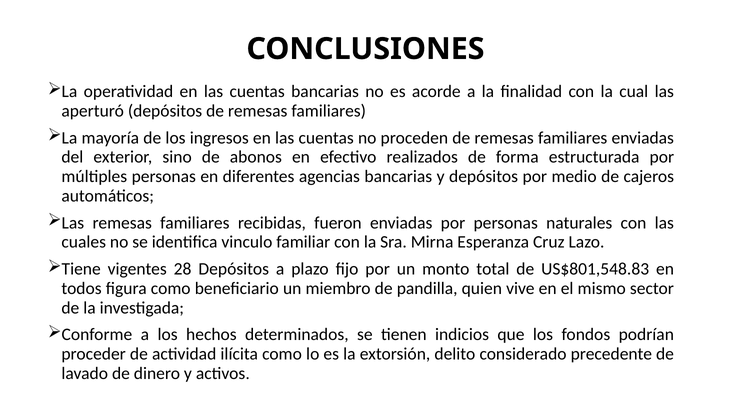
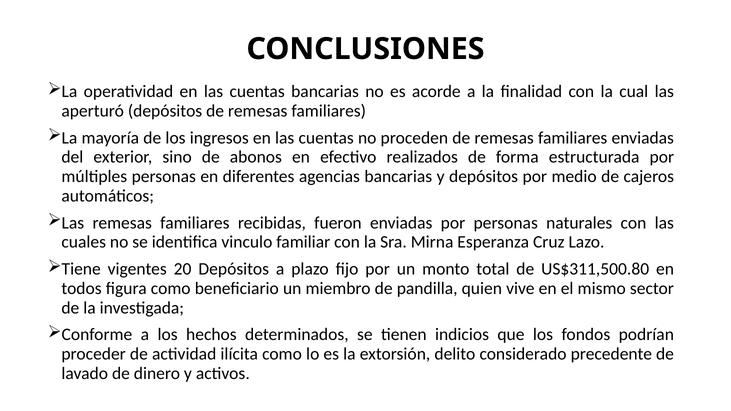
28: 28 -> 20 (183, 269)
US$801,548.83: US$801,548.83 -> US$311,500.80 (595, 269)
